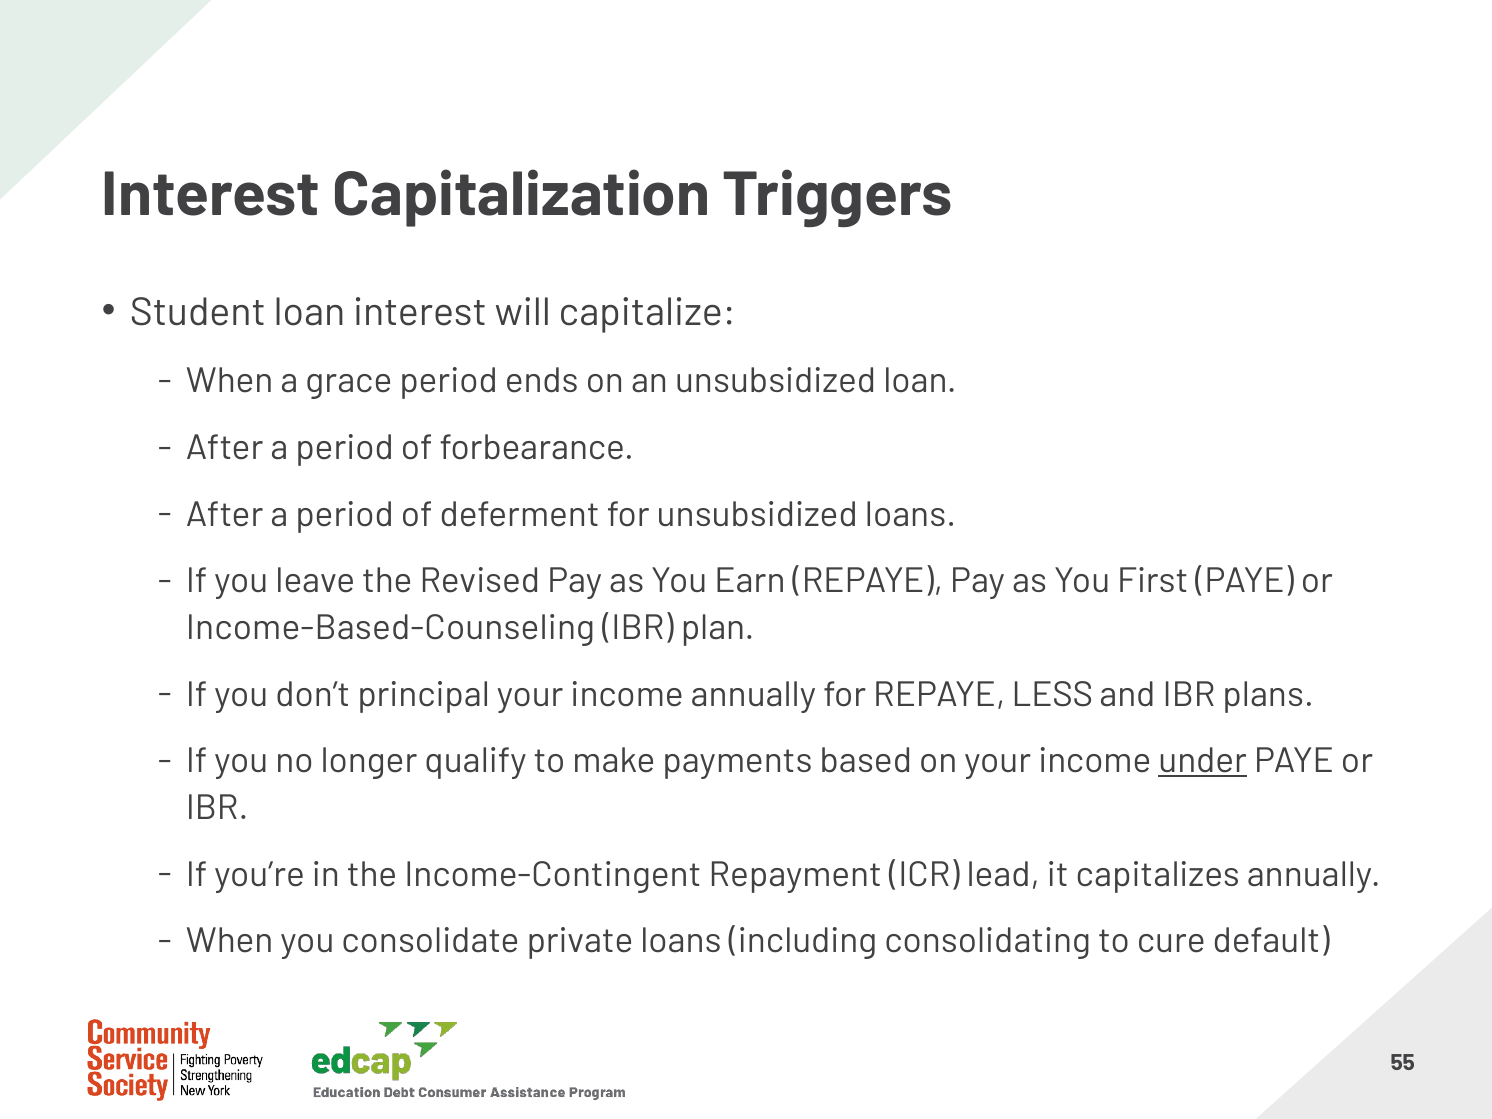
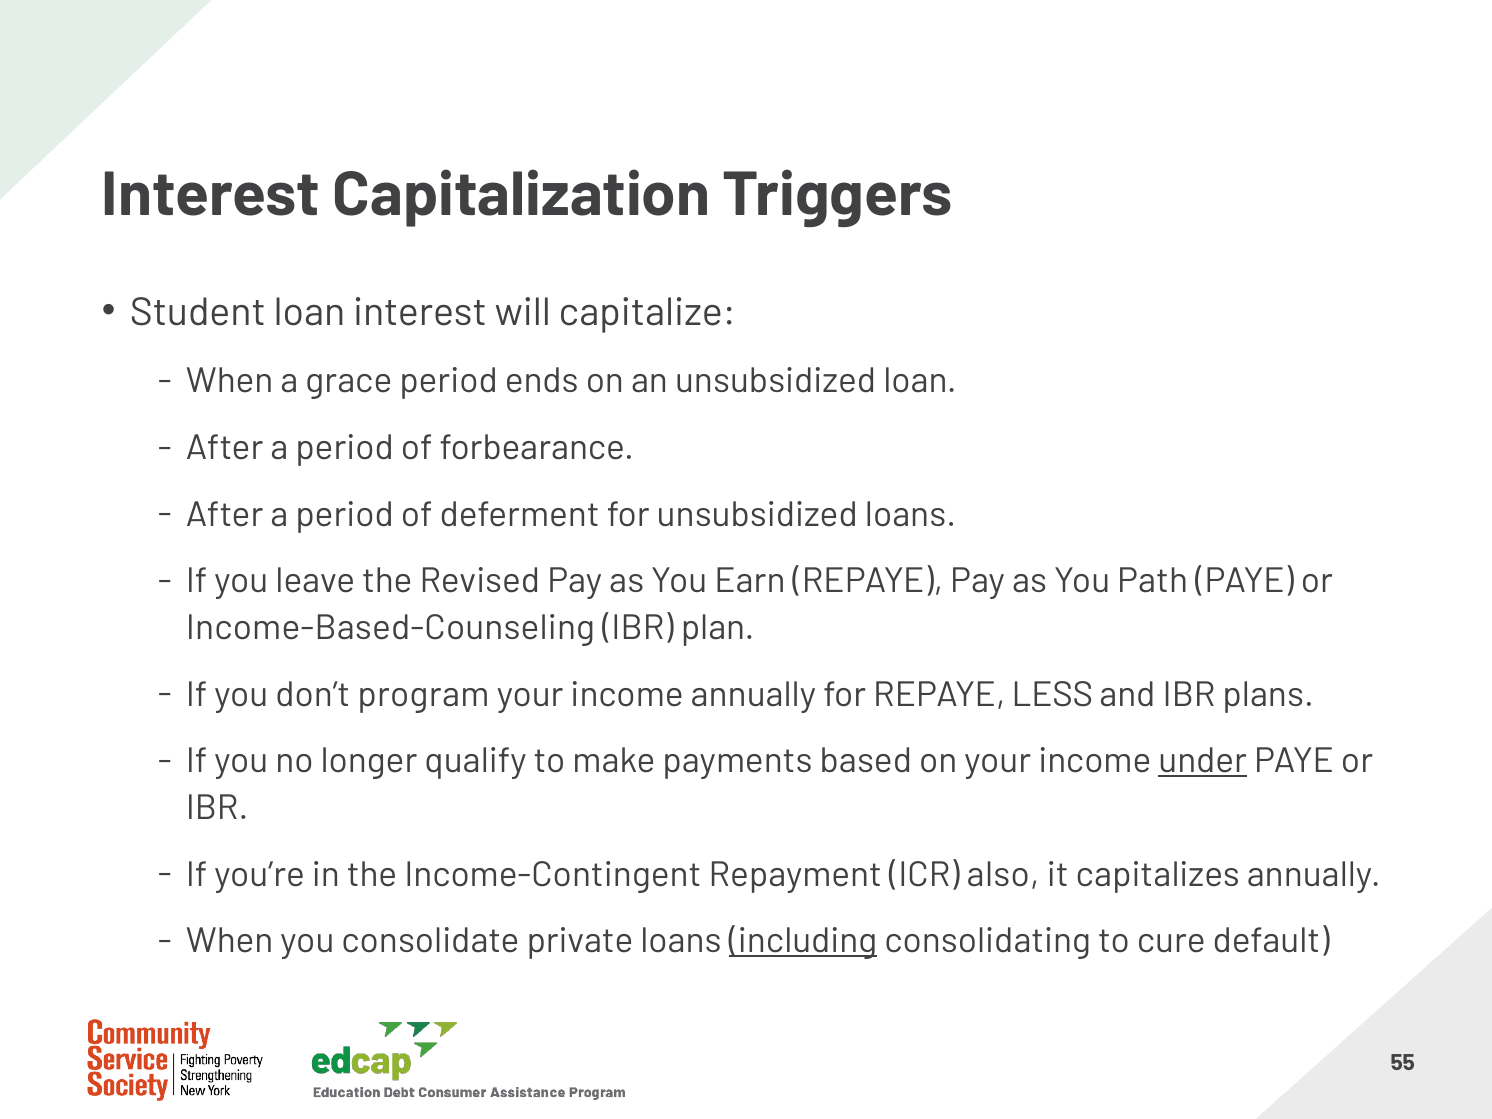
First: First -> Path (1153, 581)
principal: principal -> program (423, 694)
lead: lead -> also (1003, 874)
including underline: none -> present (803, 941)
